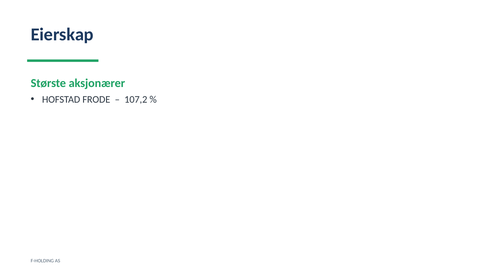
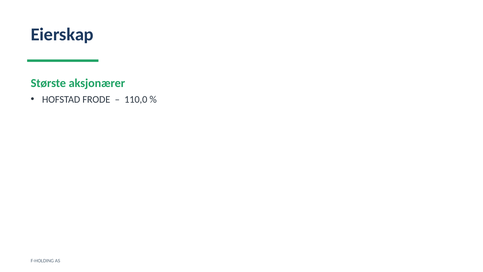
107,2: 107,2 -> 110,0 (136, 99)
